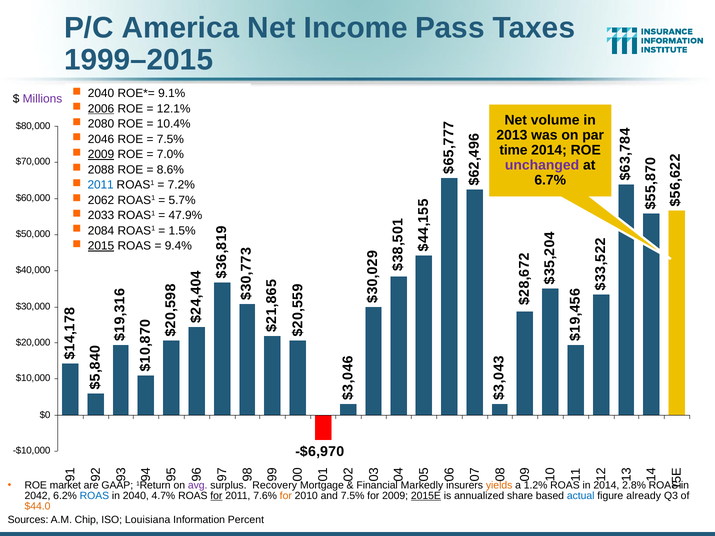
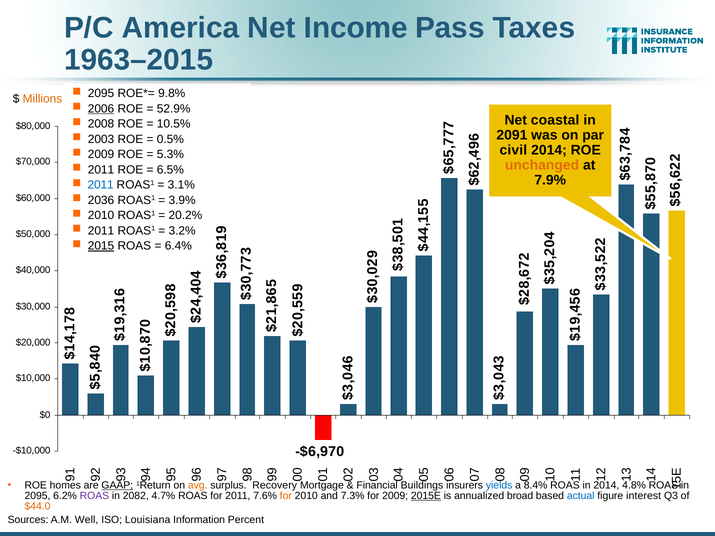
1999–2015: 1999–2015 -> 1963–2015 (139, 60)
2040: 2040 -> 2095 (101, 93)
9.1%: 9.1% -> 9.8% (172, 93)
Millions colour: purple -> orange (42, 99)
12.1%: 12.1% -> 52.9% (174, 109)
volume: volume -> coastal (555, 120)
2080: 2080 -> 2008 (101, 124)
10.4%: 10.4% -> 10.5% (174, 124)
2013: 2013 -> 2091 (512, 135)
2046: 2046 -> 2003 (101, 139)
7.5%: 7.5% -> 0.5% (170, 139)
time: time -> civil (513, 150)
2009 underline: present -> none (101, 154)
7.0%: 7.0% -> 5.3% (170, 154)
unchanged colour: purple -> orange (542, 165)
2088: 2088 -> 2011 (101, 170)
8.6%: 8.6% -> 6.5% (170, 170)
6.7%: 6.7% -> 7.9% (550, 180)
7.2%: 7.2% -> 3.1% (181, 185)
2062: 2062 -> 2036 (101, 200)
5.7%: 5.7% -> 3.9% (182, 200)
2033: 2033 -> 2010 (101, 215)
47.9%: 47.9% -> 20.2% (185, 215)
2084: 2084 -> 2011 (101, 231)
1.5%: 1.5% -> 3.2% (182, 231)
9.4%: 9.4% -> 6.4% (178, 246)
market: market -> homes (65, 486)
GAAP underline: none -> present (117, 486)
avg colour: purple -> orange (198, 486)
Markedly: Markedly -> Buildings (422, 486)
yields colour: orange -> blue (499, 486)
1.2%: 1.2% -> 8.4% (536, 486)
2.8%: 2.8% -> 4.8% (634, 486)
2042: 2042 -> 2095 (37, 496)
ROAS colour: blue -> purple (94, 496)
in 2040: 2040 -> 2082 (136, 496)
for underline: present -> none (216, 496)
and 7.5%: 7.5% -> 7.3% (353, 496)
share: share -> broad (520, 496)
already: already -> interest (644, 496)
Chip: Chip -> Well (87, 520)
